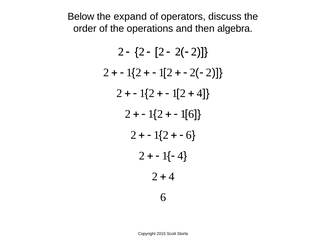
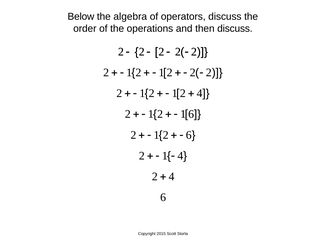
expand: expand -> algebra (130, 16)
then algebra: algebra -> discuss (235, 28)
